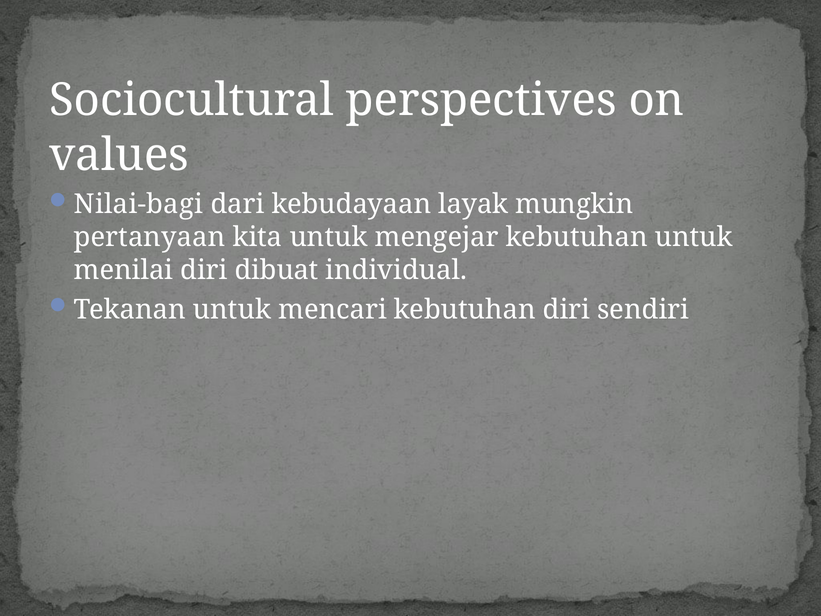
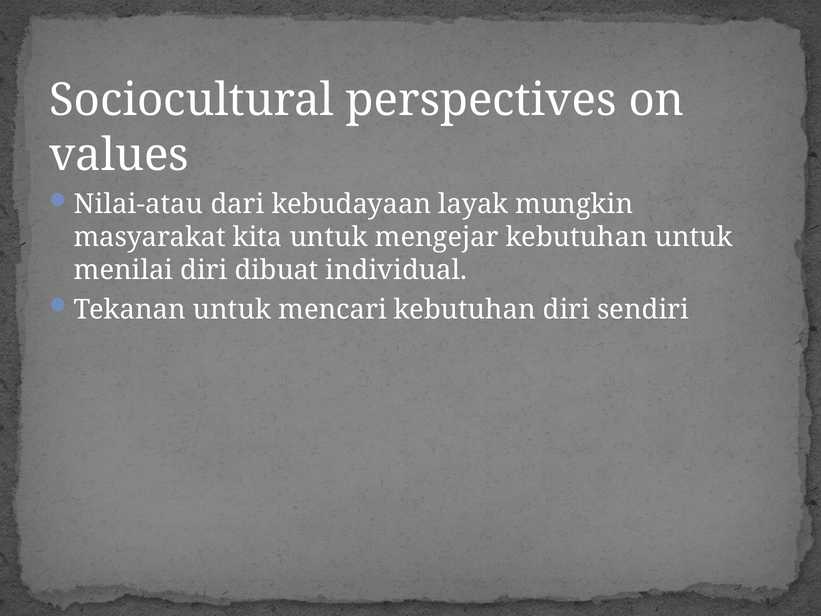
Nilai-bagi: Nilai-bagi -> Nilai-atau (139, 204)
pertanyaan: pertanyaan -> masyarakat (150, 237)
